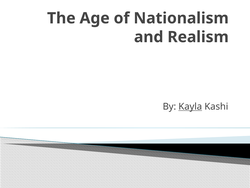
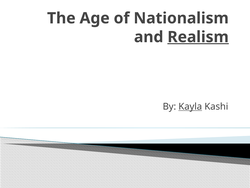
Realism underline: none -> present (198, 37)
